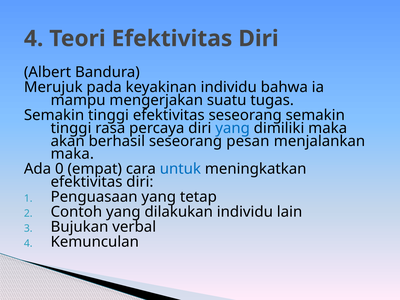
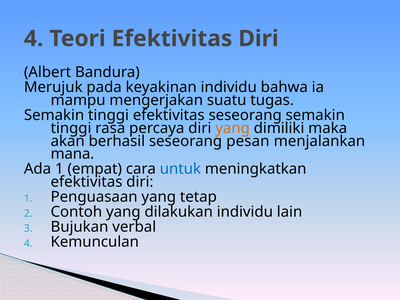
yang colour: blue -> orange (233, 128)
maka: maka -> mana (72, 154)
Ada 0: 0 -> 1 (59, 169)
